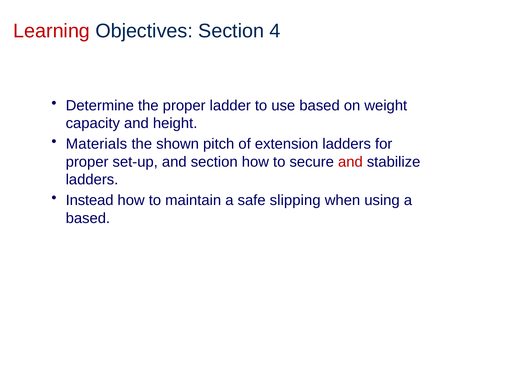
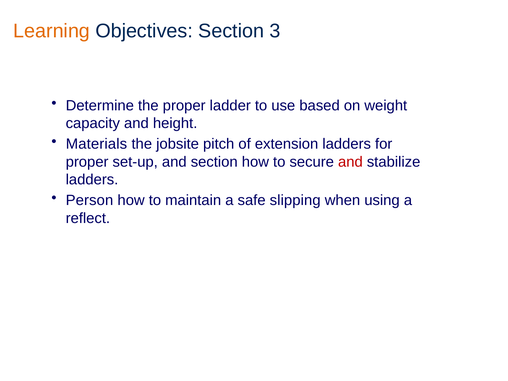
Learning colour: red -> orange (52, 31)
4: 4 -> 3 (275, 31)
shown: shown -> jobsite (178, 144)
Instead: Instead -> Person (89, 200)
based: based -> reflect (88, 218)
